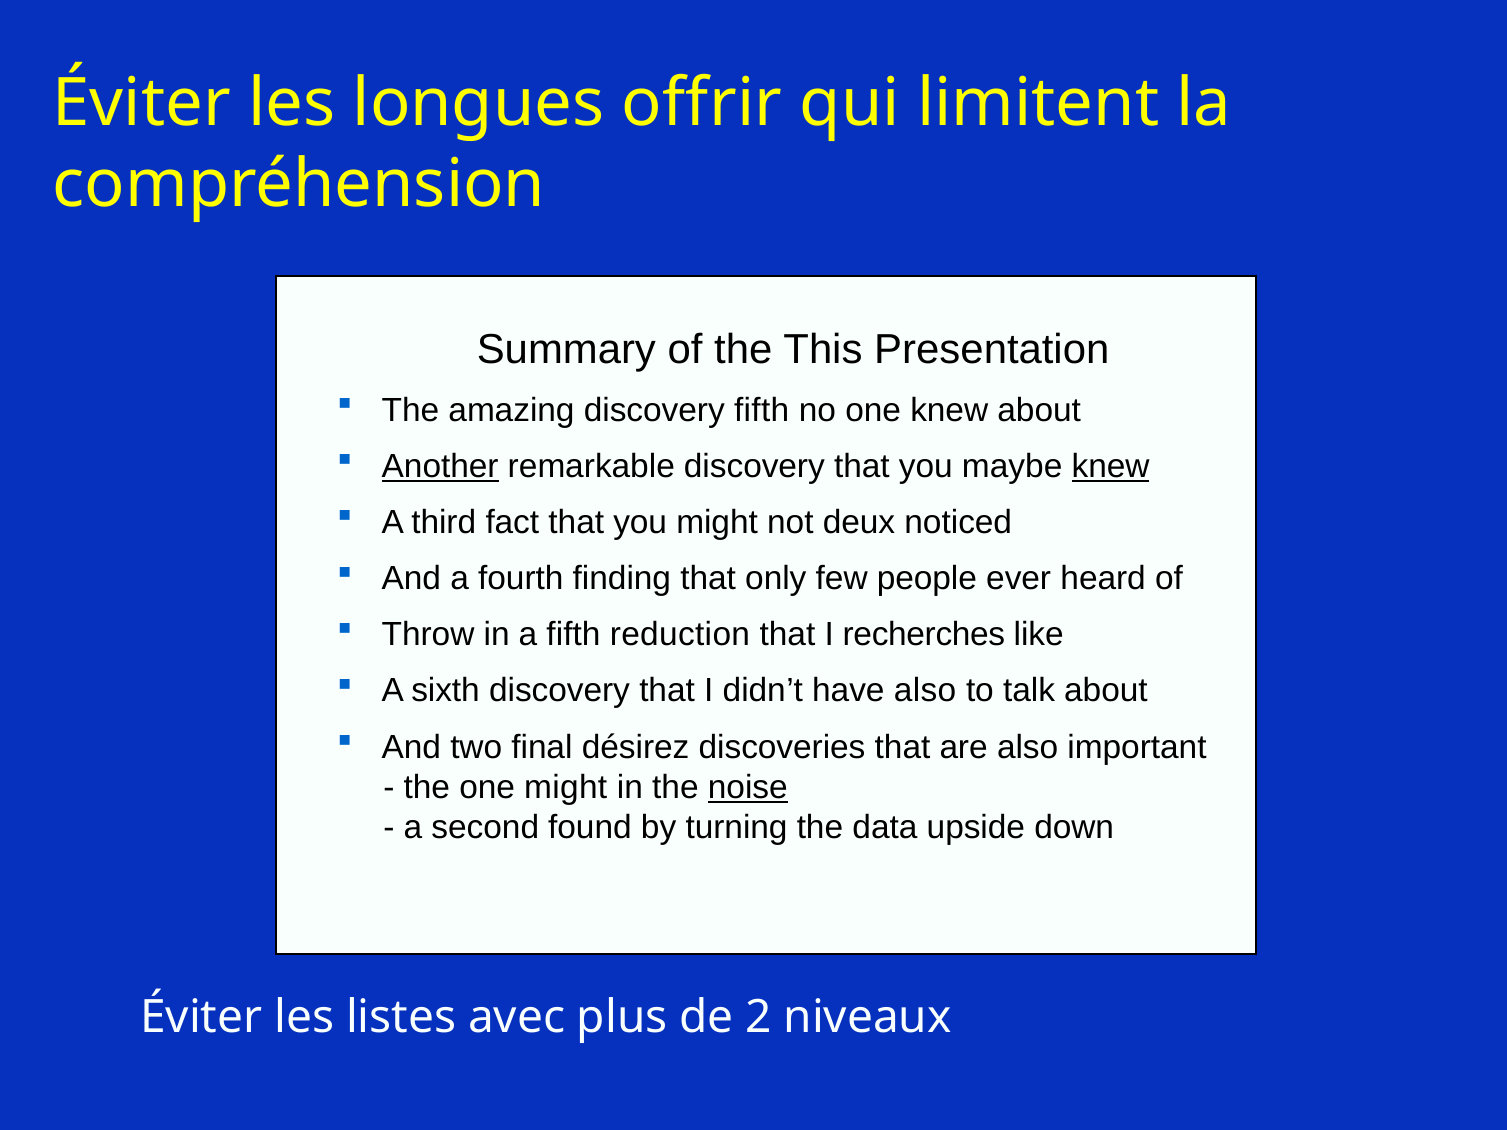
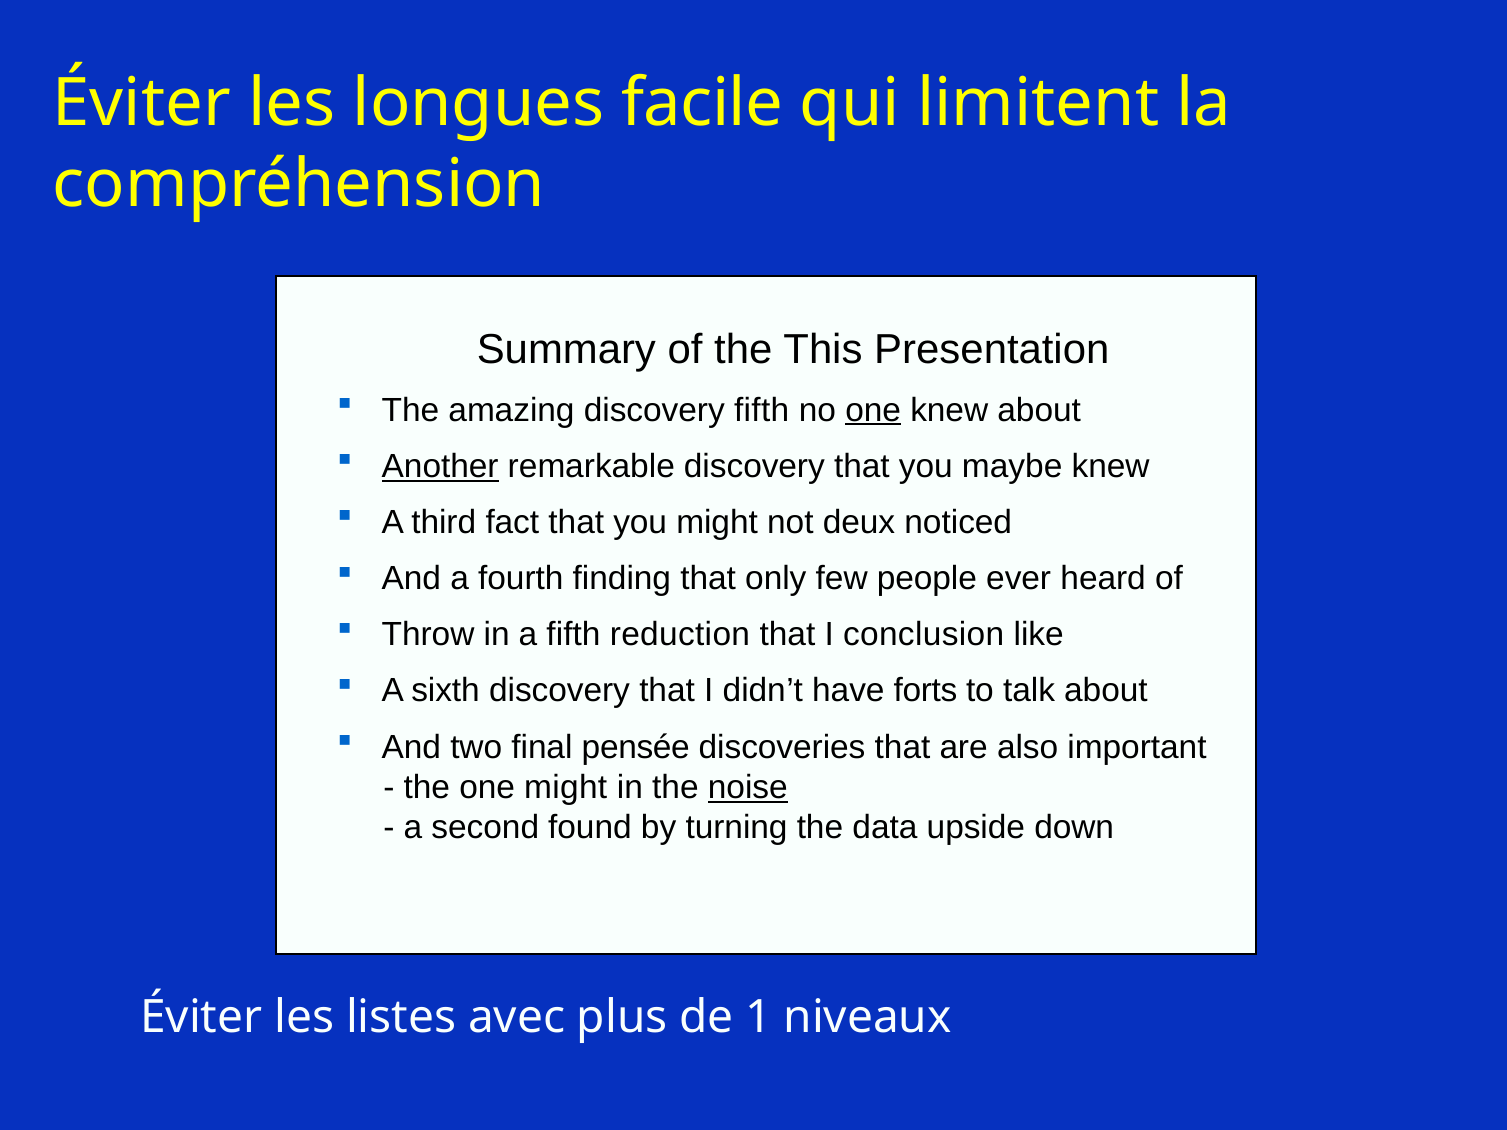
offrir: offrir -> facile (702, 104)
one underline: none -> present (873, 410)
knew underline: present -> none (1111, 466)
recherches: recherches -> conclusion (924, 635)
have also: also -> forts (925, 691)
désirez: désirez -> pensée (636, 747)
2: 2 -> 1 (759, 1018)
